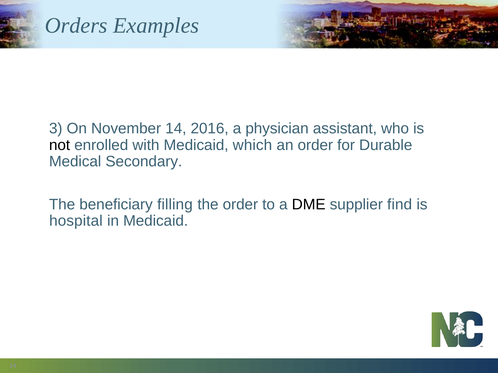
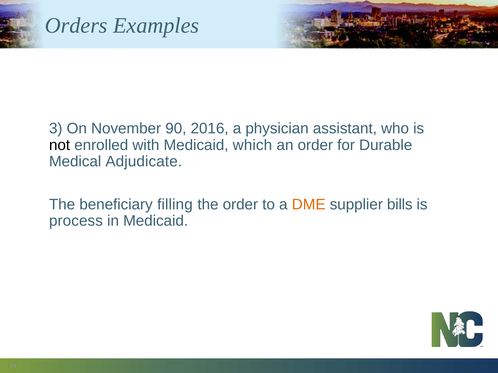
November 14: 14 -> 90 (176, 129)
Secondary: Secondary -> Adjudicate (144, 162)
DME colour: black -> orange (309, 205)
find: find -> bills (400, 205)
hospital: hospital -> process (76, 221)
